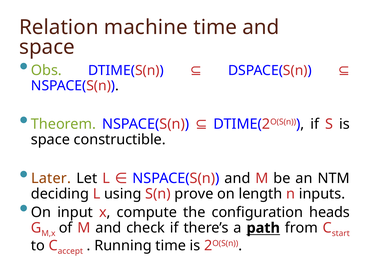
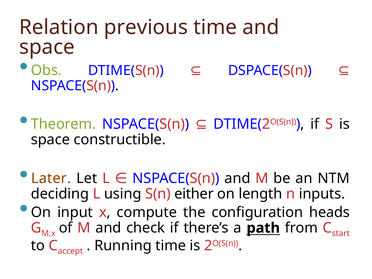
machine: machine -> previous (146, 27)
prove: prove -> either (194, 194)
